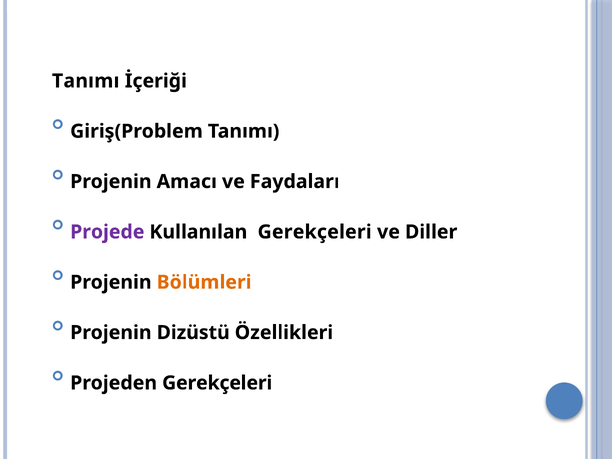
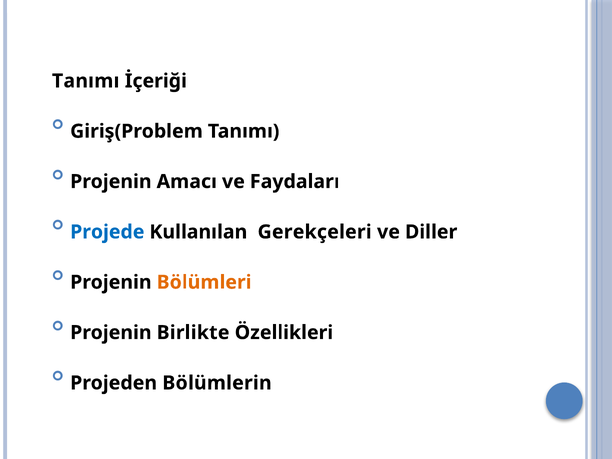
Projede colour: purple -> blue (107, 232)
Dizüstü: Dizüstü -> Birlikte (193, 333)
Projeden Gerekçeleri: Gerekçeleri -> Bölümlerin (217, 383)
